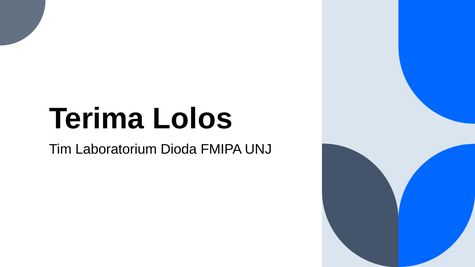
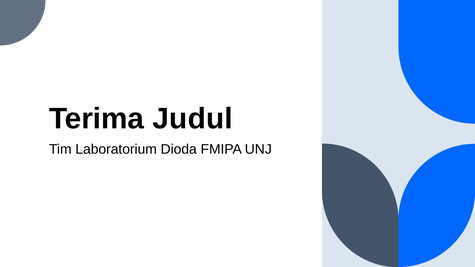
Lolos: Lolos -> Judul (193, 119)
